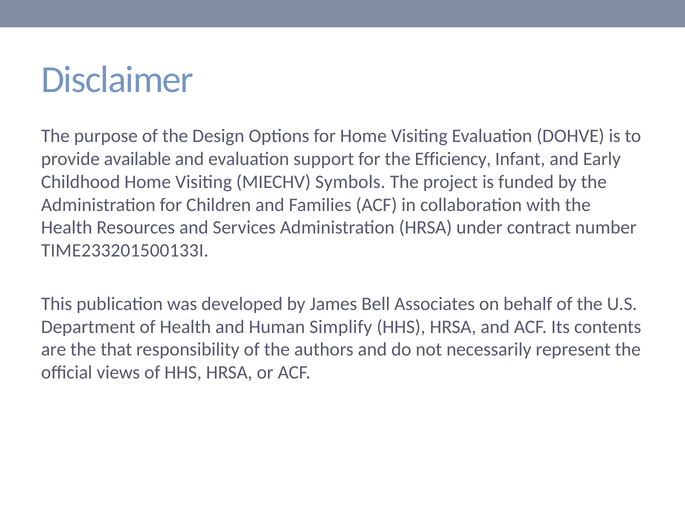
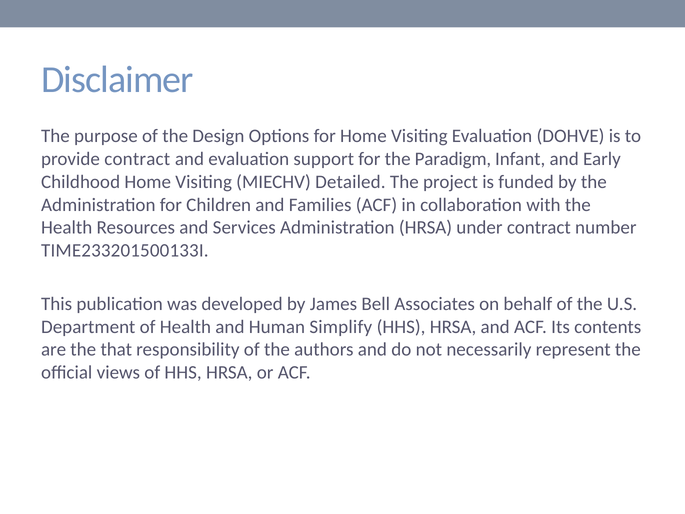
provide available: available -> contract (137, 159)
Efficiency: Efficiency -> Paradigm (453, 159)
Symbols: Symbols -> Detailed (350, 182)
